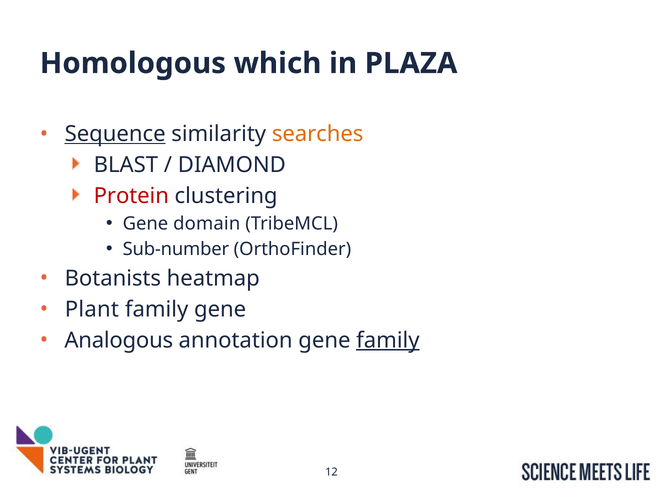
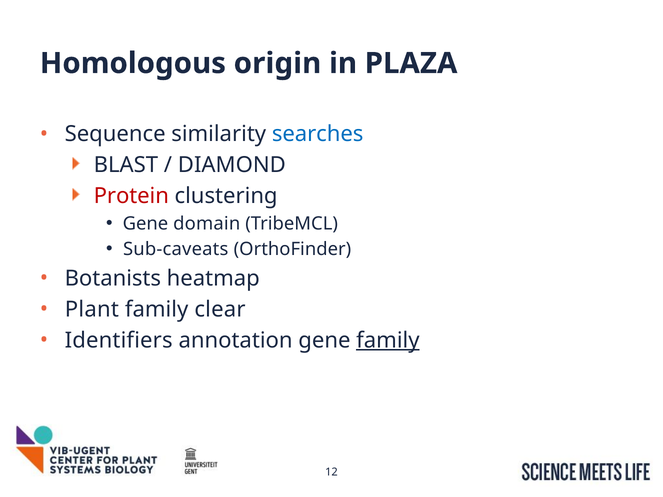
which: which -> origin (277, 63)
Sequence underline: present -> none (115, 134)
searches colour: orange -> blue (318, 134)
Sub-number: Sub-number -> Sub-caveats (176, 250)
family gene: gene -> clear (220, 309)
Analogous: Analogous -> Identifiers (119, 340)
